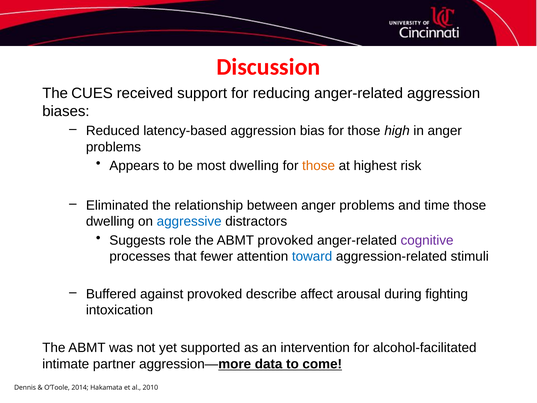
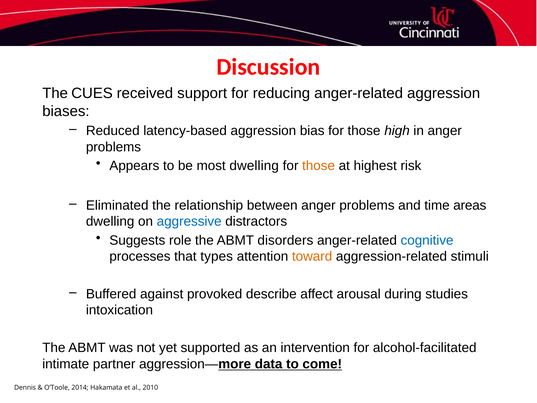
time those: those -> areas (470, 205)
ABMT provoked: provoked -> disorders (285, 240)
cognitive colour: purple -> blue (427, 240)
fewer: fewer -> types (217, 256)
toward colour: blue -> orange (312, 256)
fighting: fighting -> studies (447, 294)
